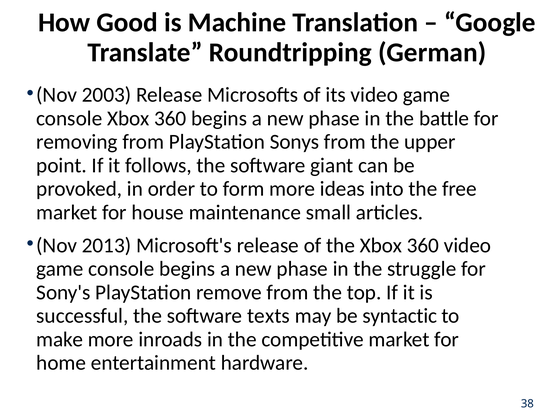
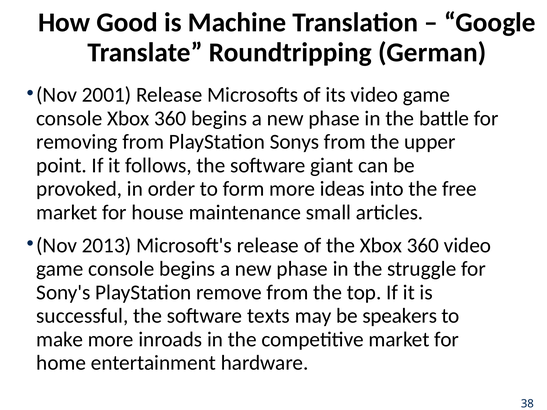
2003: 2003 -> 2001 (107, 95)
syntactic: syntactic -> speakers (400, 316)
